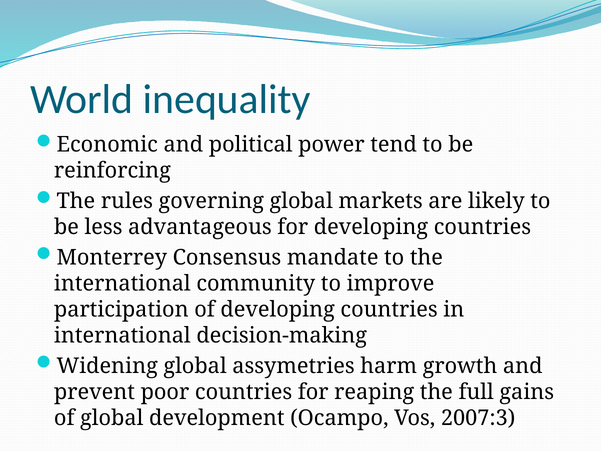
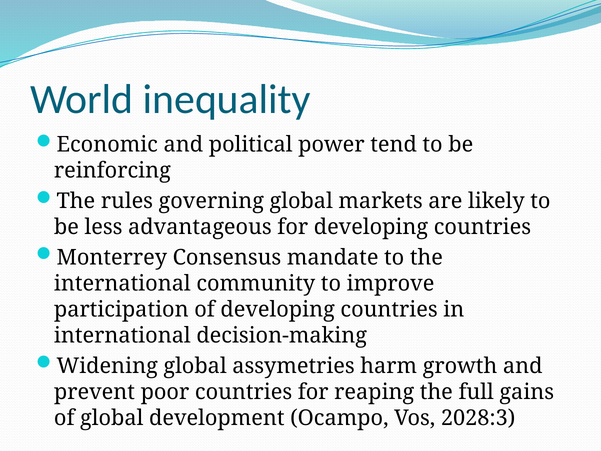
2007:3: 2007:3 -> 2028:3 (478, 418)
